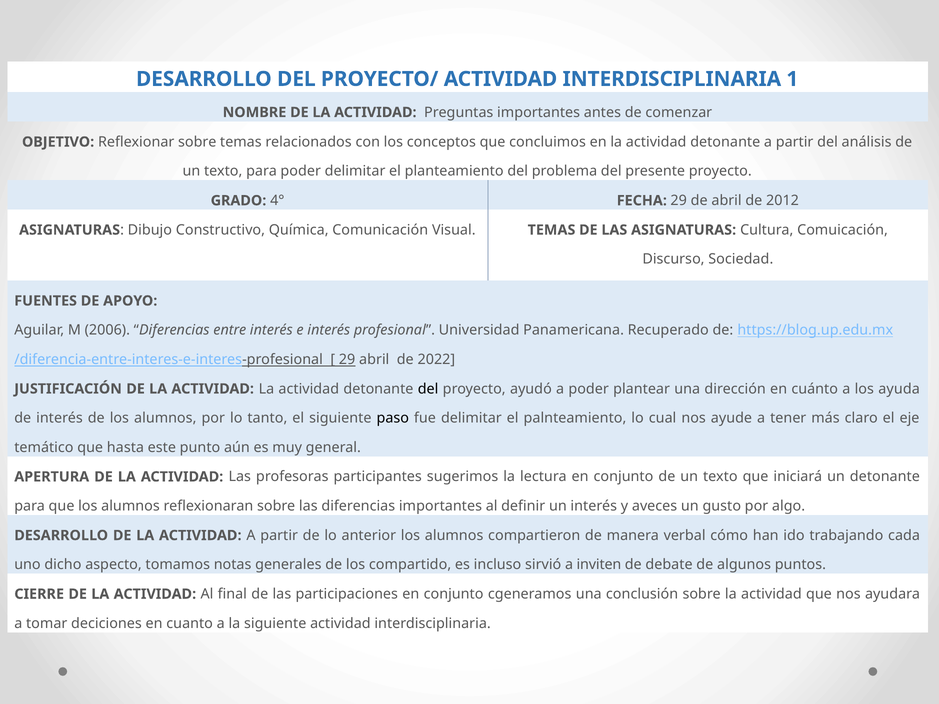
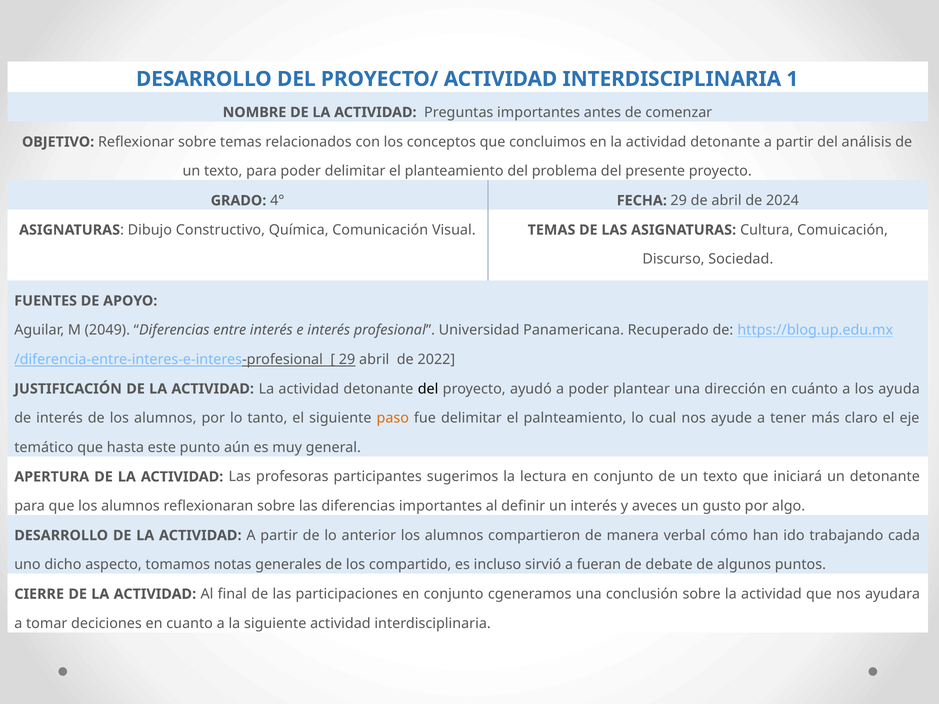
2012: 2012 -> 2024 (783, 201)
2006: 2006 -> 2049 (107, 330)
paso colour: black -> orange (393, 418)
inviten: inviten -> fueran (599, 565)
